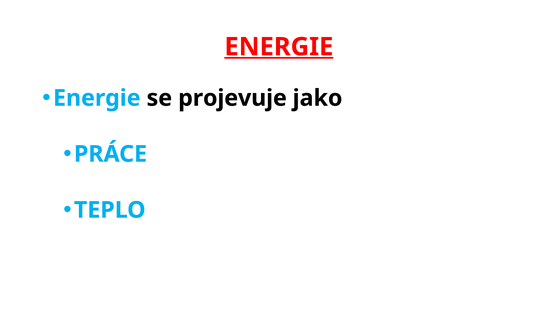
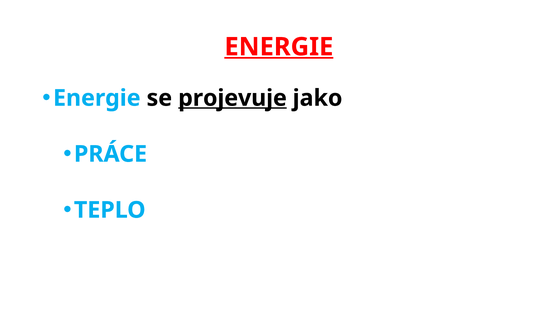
projevuje underline: none -> present (233, 98)
